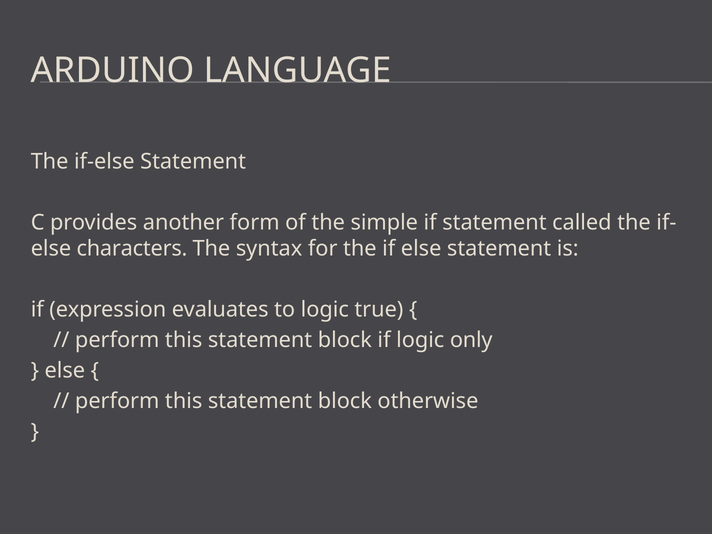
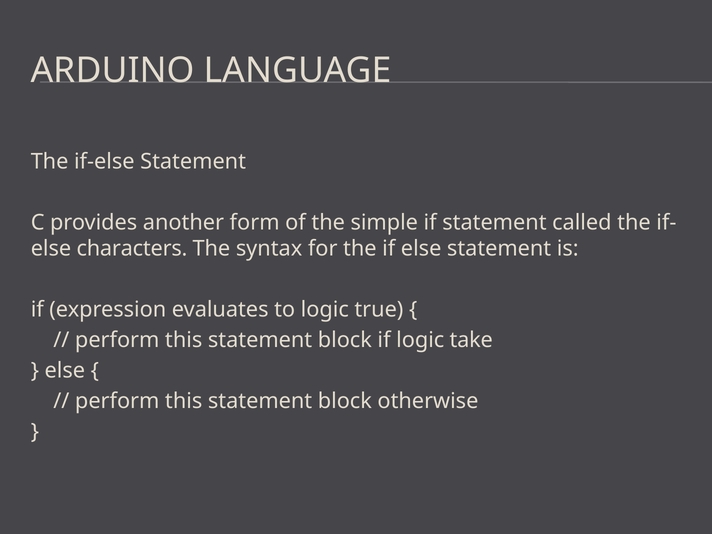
only: only -> take (471, 340)
